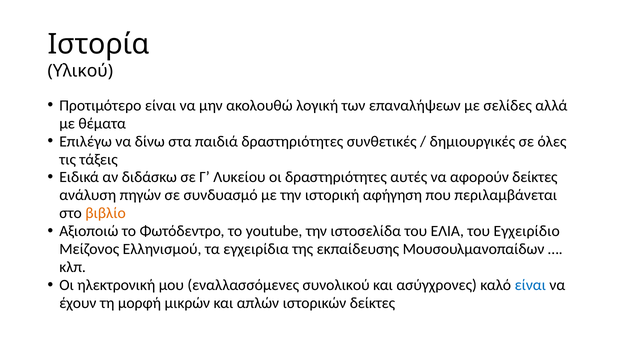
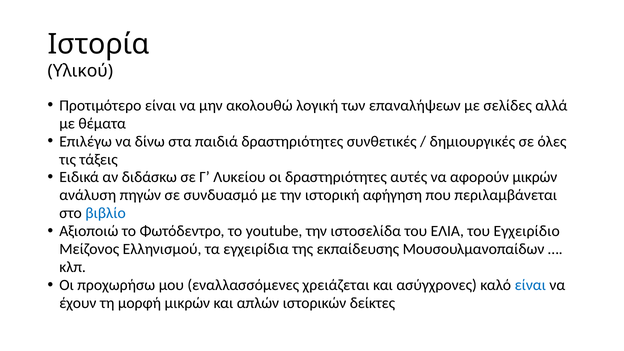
αφορούν δείκτες: δείκτες -> μικρών (535, 177)
βιβλίο colour: orange -> blue (106, 213)
ηλεκτρονική: ηλεκτρονική -> προχωρήσω (116, 285)
συνολικού: συνολικού -> χρειάζεται (336, 285)
